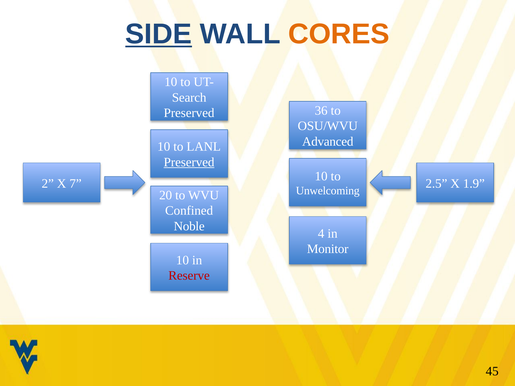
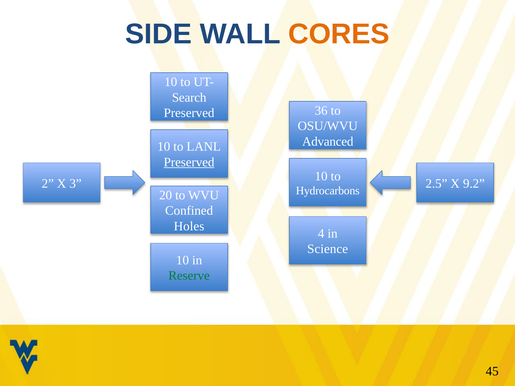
SIDE underline: present -> none (159, 34)
7: 7 -> 3 (76, 184)
1.9: 1.9 -> 9.2 (474, 184)
Unwelcoming: Unwelcoming -> Hydrocarbons (328, 191)
Noble: Noble -> Holes (189, 226)
Monitor: Monitor -> Science (328, 249)
Reserve colour: red -> green (189, 276)
